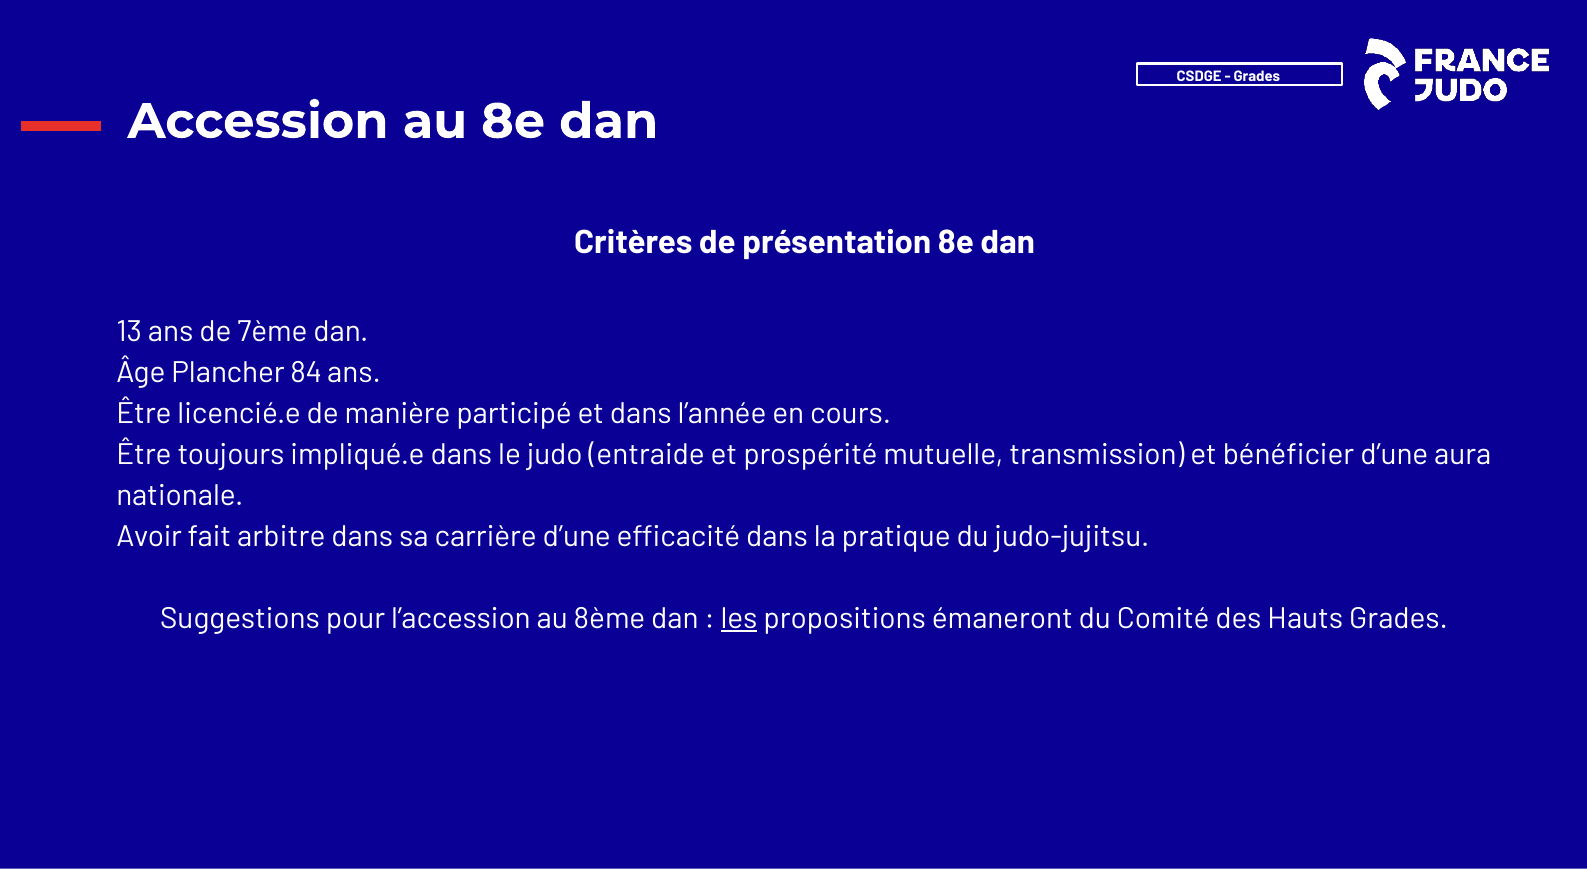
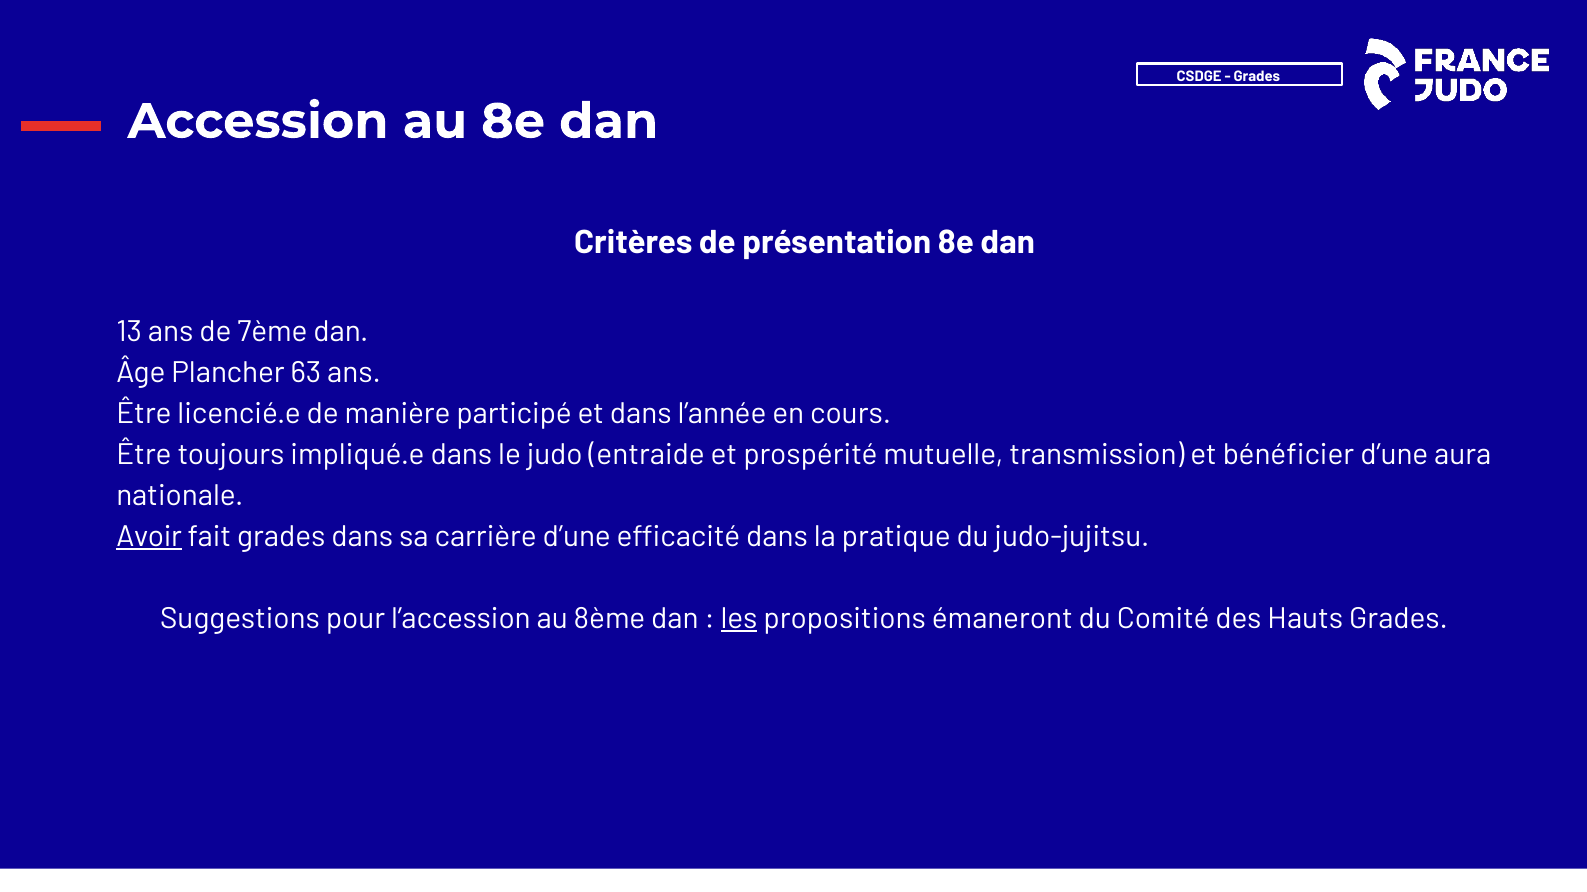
84: 84 -> 63 (306, 373)
Avoir underline: none -> present (149, 537)
fait arbitre: arbitre -> grades (281, 537)
